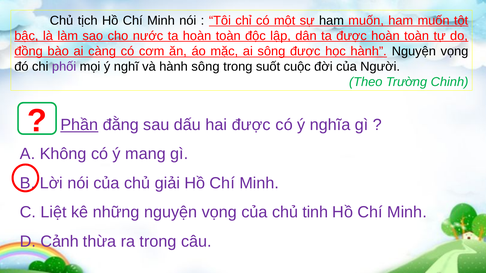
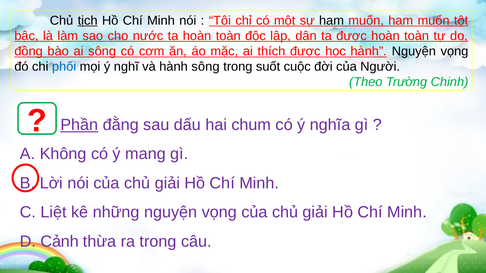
tịch underline: none -> present (88, 21)
ai càng: càng -> sông (102, 51)
ai sông: sông -> thích (271, 51)
phối colour: purple -> blue (64, 67)
hai được: được -> chum (251, 125)
vọng của chủ tinh: tinh -> giải (315, 213)
